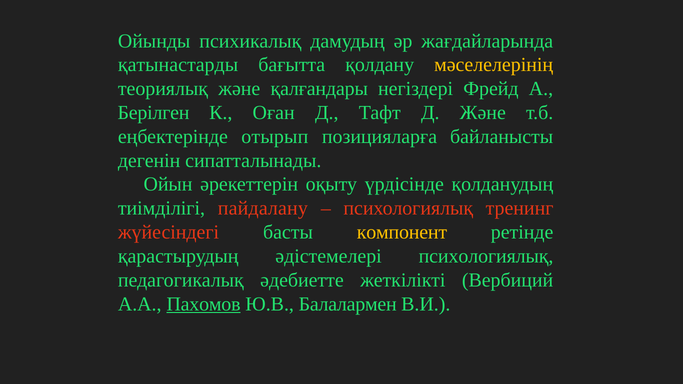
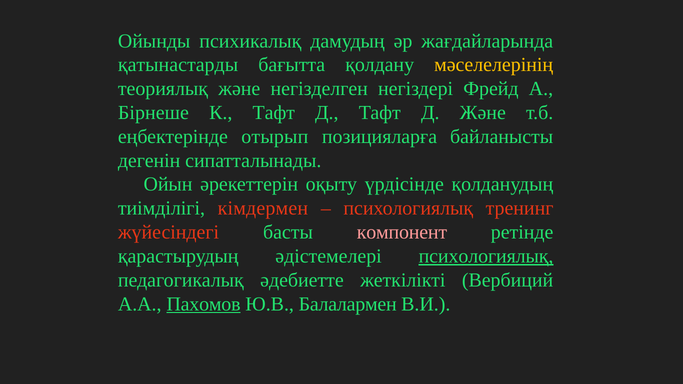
қалғандары: қалғандары -> негізделген (319, 89)
Берілген: Берілген -> Бірнеше (153, 113)
К Оған: Оған -> Тафт (274, 113)
пайдалану: пайдалану -> кімдермен (263, 208)
компонент colour: yellow -> pink (402, 232)
психологиялық underline: none -> present (486, 256)
